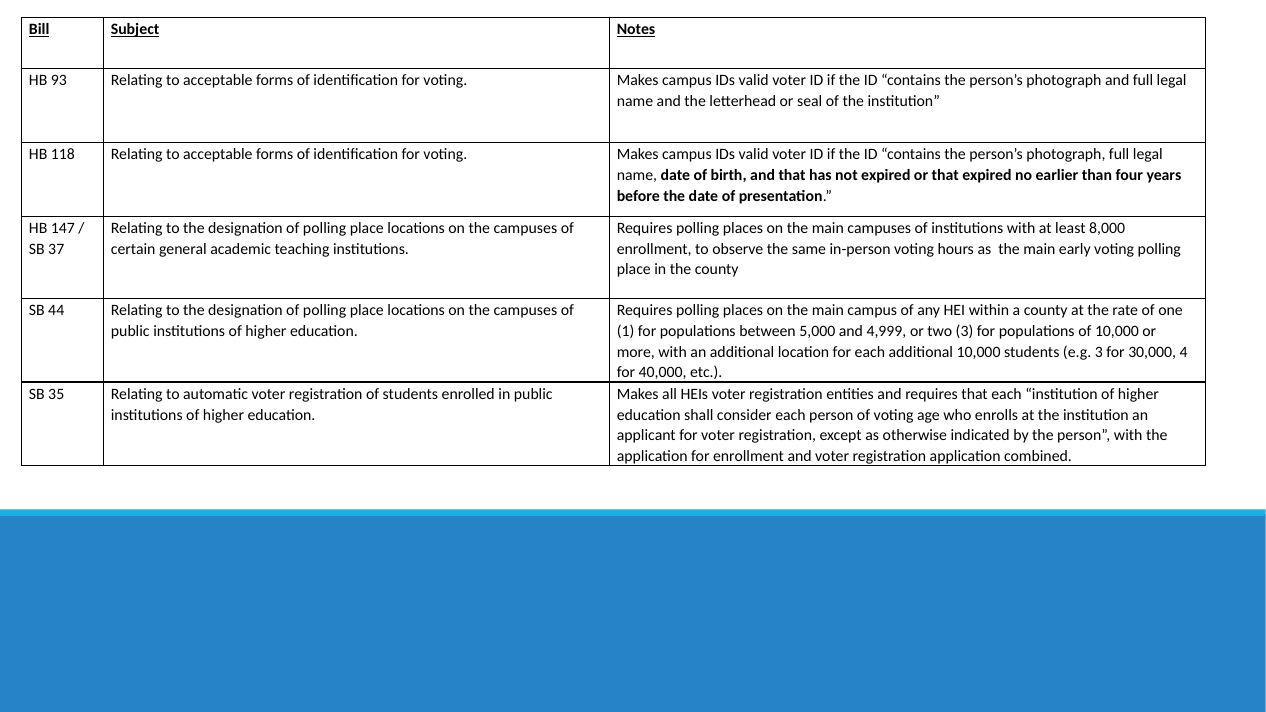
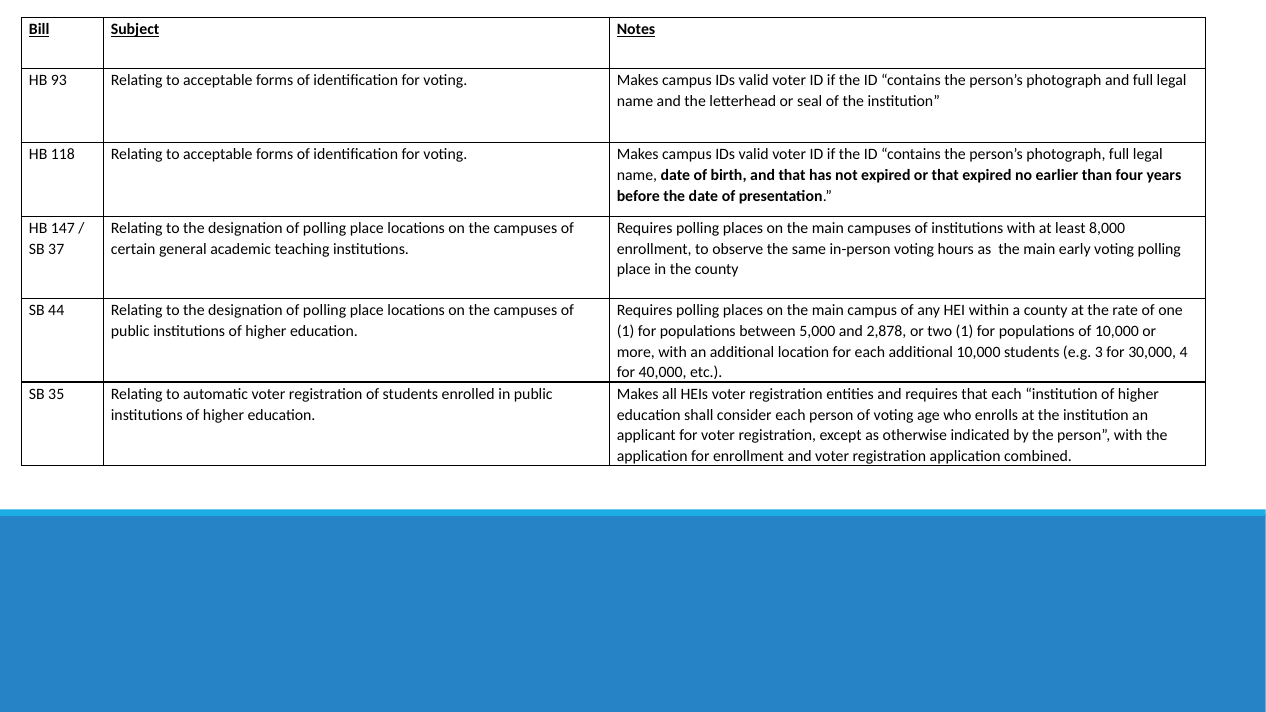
4,999: 4,999 -> 2,878 (886, 331)
two 3: 3 -> 1 (965, 331)
